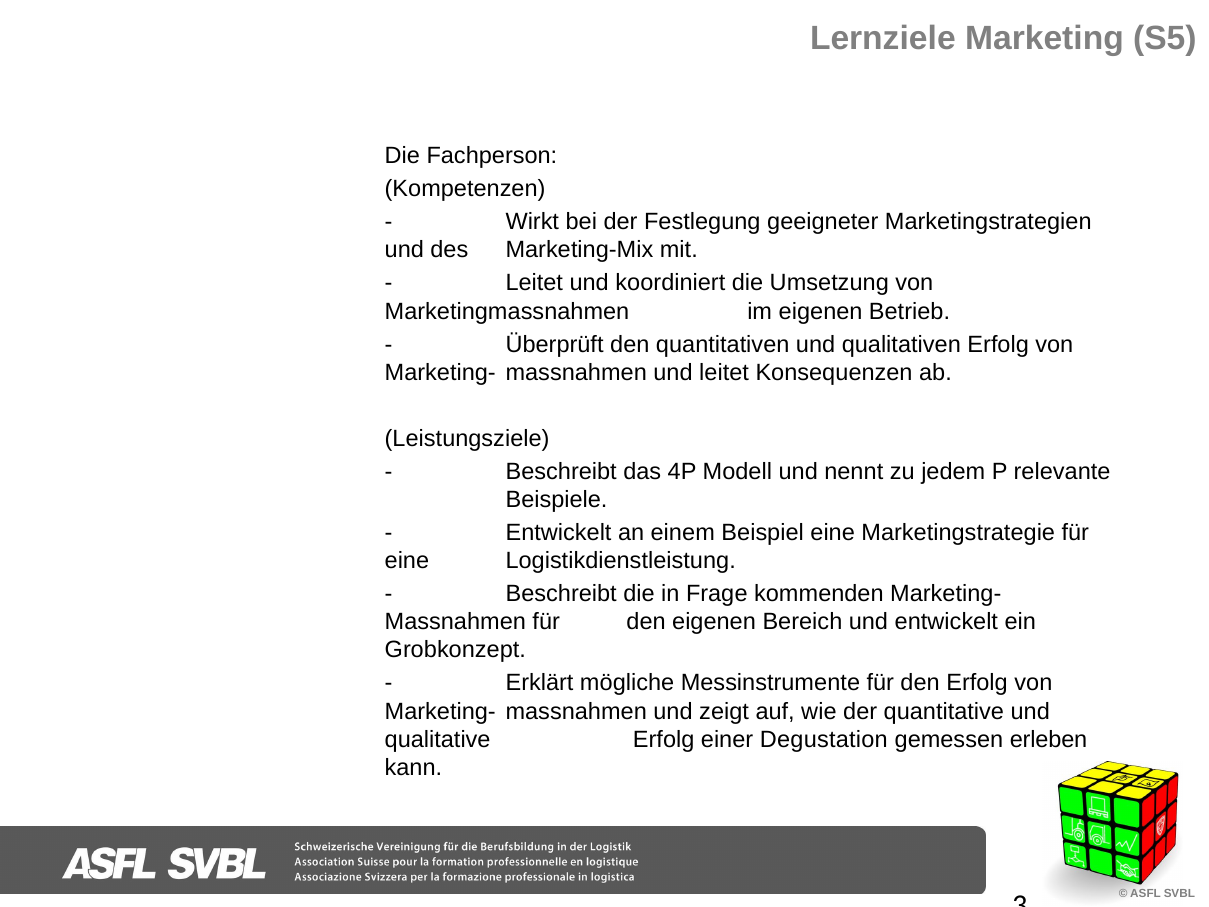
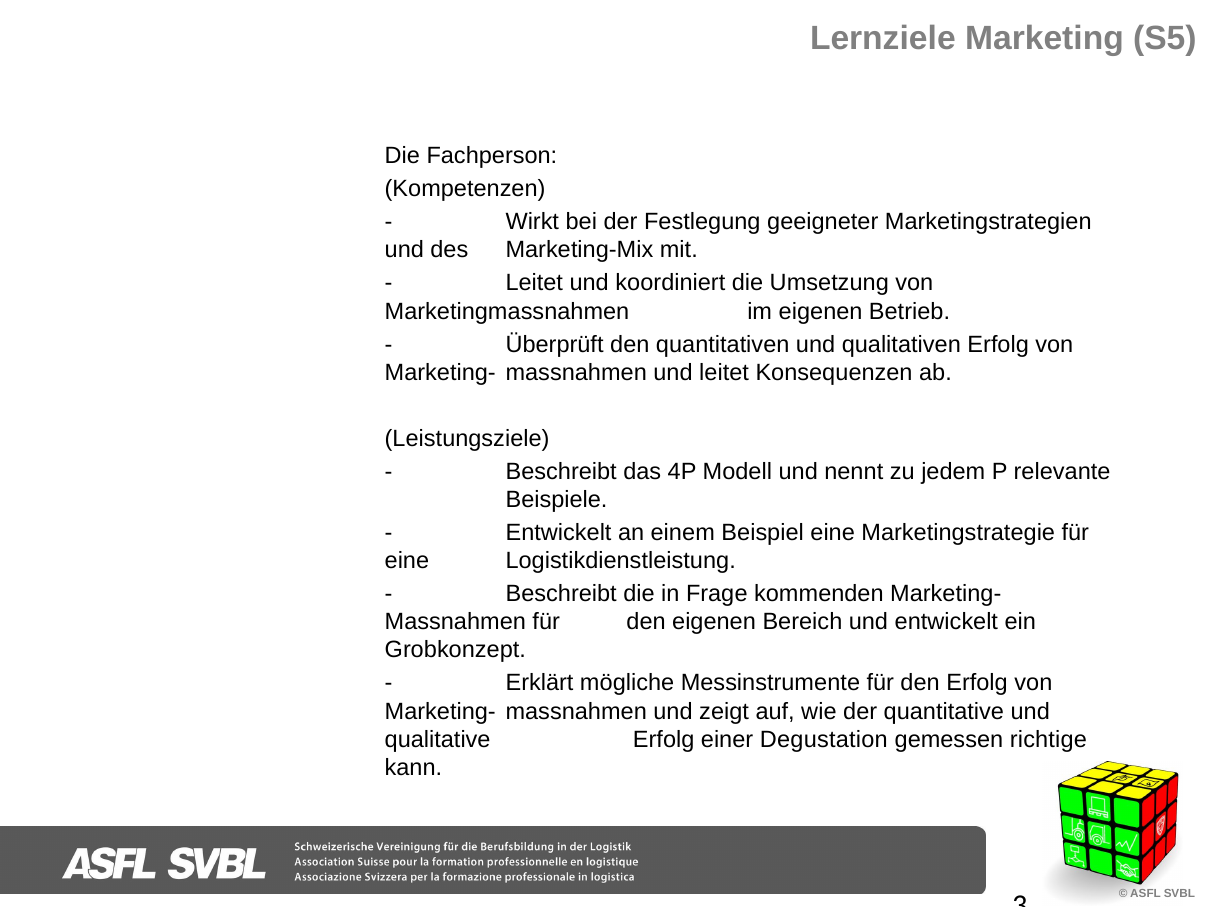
erleben: erleben -> richtige (1048, 739)
